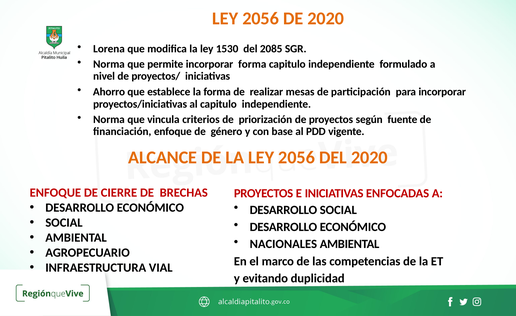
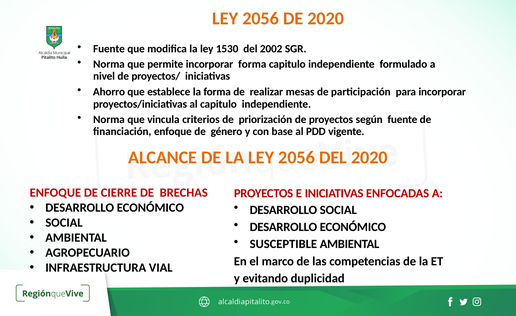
Lorena: Lorena -> Fuente (109, 49)
2085: 2085 -> 2002 (271, 49)
NACIONALES: NACIONALES -> SUSCEPTIBLE (283, 244)
